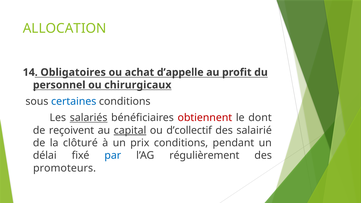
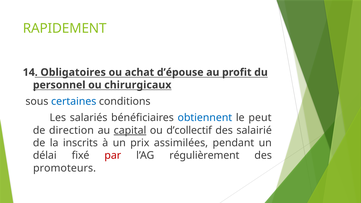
ALLOCATION: ALLOCATION -> RAPIDEMENT (65, 28)
d’appelle: d’appelle -> d’épouse (180, 72)
salariés underline: present -> none (89, 118)
obtiennent colour: red -> blue (205, 118)
dont: dont -> peut (260, 118)
reçoivent: reçoivent -> direction (71, 130)
clôturé: clôturé -> inscrits (80, 143)
prix conditions: conditions -> assimilées (181, 143)
par colour: blue -> red (113, 156)
